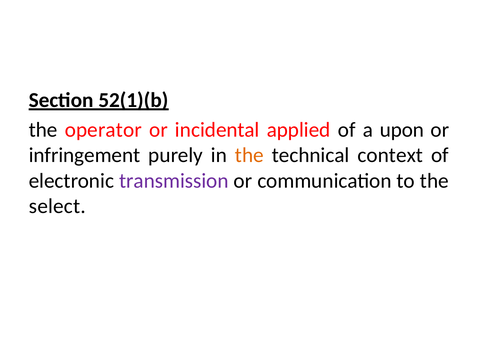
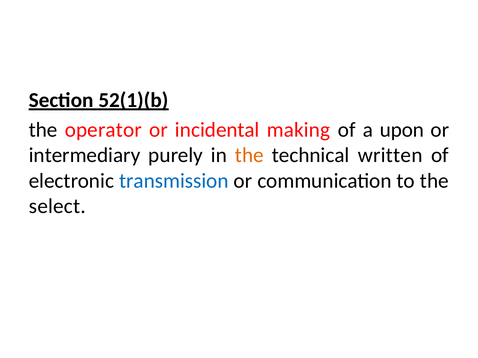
applied: applied -> making (298, 130)
infringement: infringement -> intermediary (84, 156)
context: context -> written (390, 156)
transmission colour: purple -> blue (174, 181)
